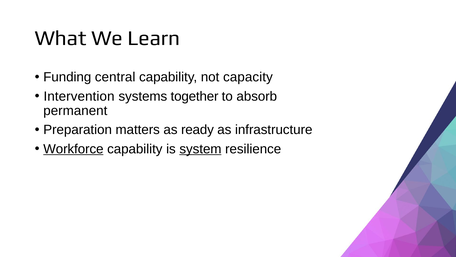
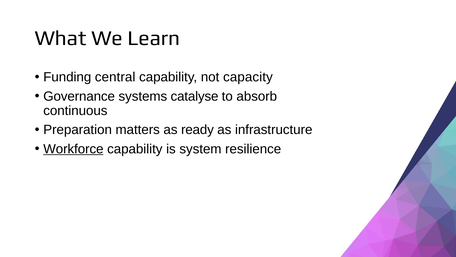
Intervention: Intervention -> Governance (79, 96)
together: together -> catalyse (195, 96)
permanent: permanent -> continuous (75, 111)
system underline: present -> none (200, 149)
